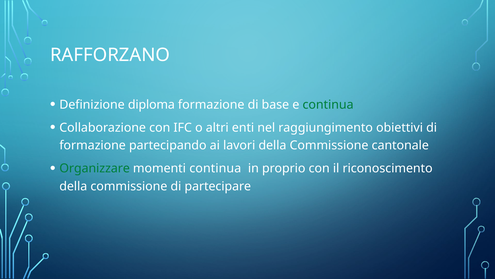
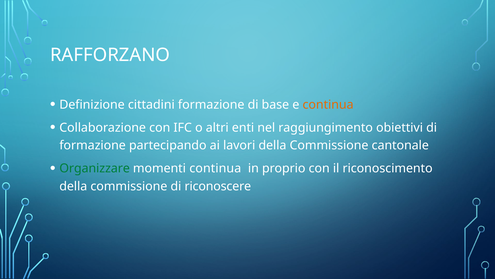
diploma: diploma -> cittadini (151, 104)
continua colour: green -> orange (328, 104)
partecipare: partecipare -> riconoscere (218, 186)
